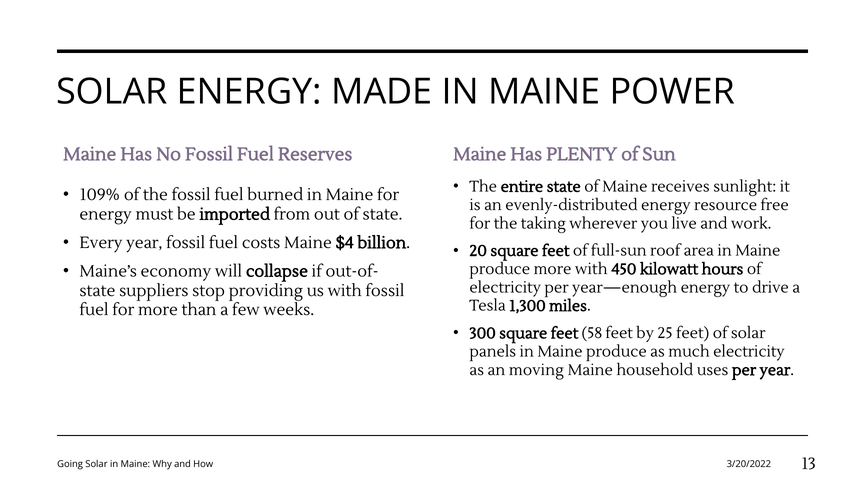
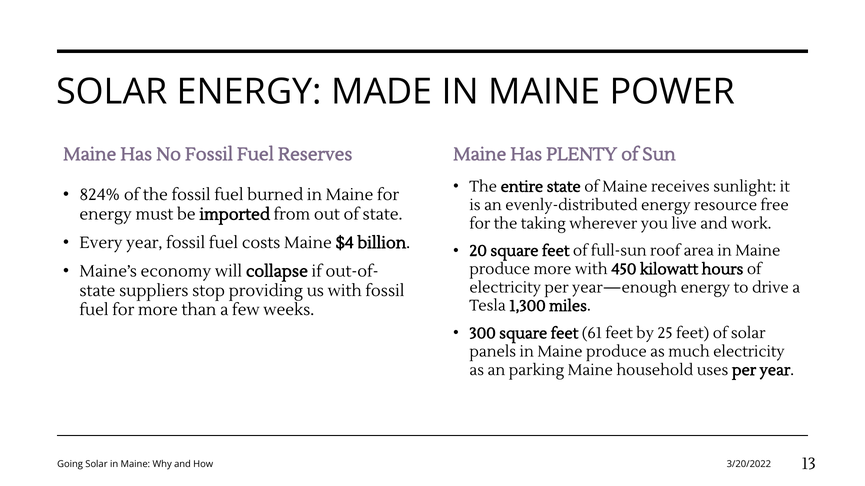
109%: 109% -> 824% (100, 195)
58: 58 -> 61 (592, 334)
moving: moving -> parking (536, 370)
